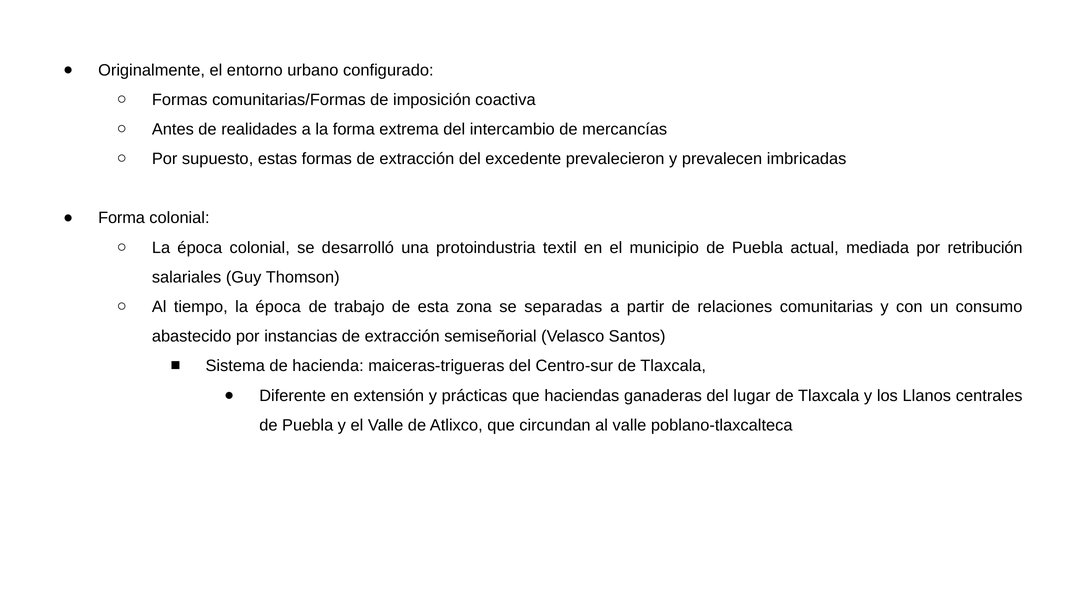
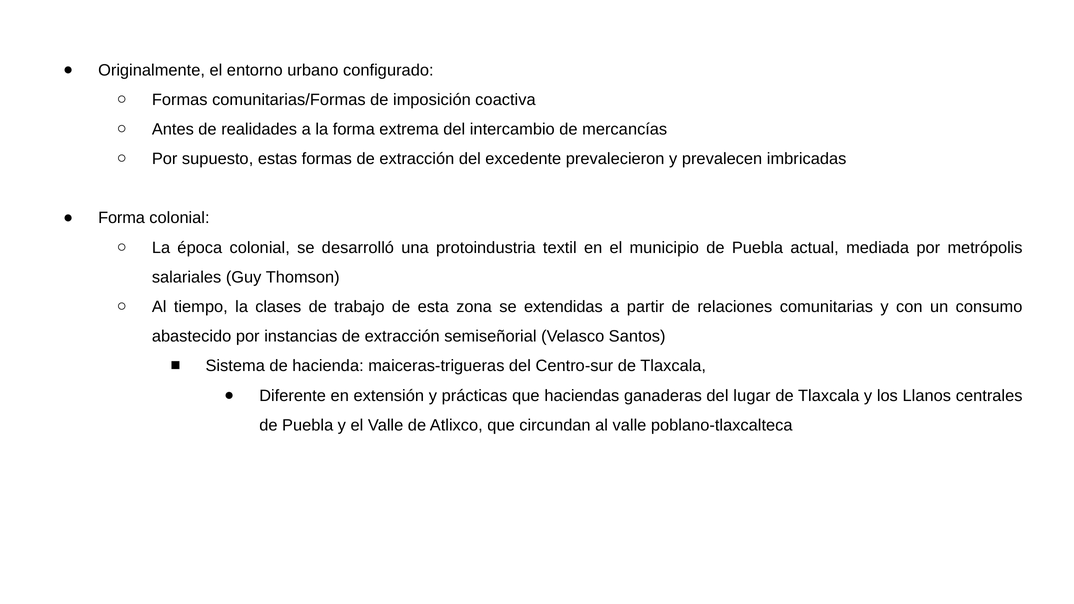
retribución: retribución -> metrópolis (985, 248)
tiempo la época: época -> clases (278, 307)
separadas: separadas -> extendidas (563, 307)
